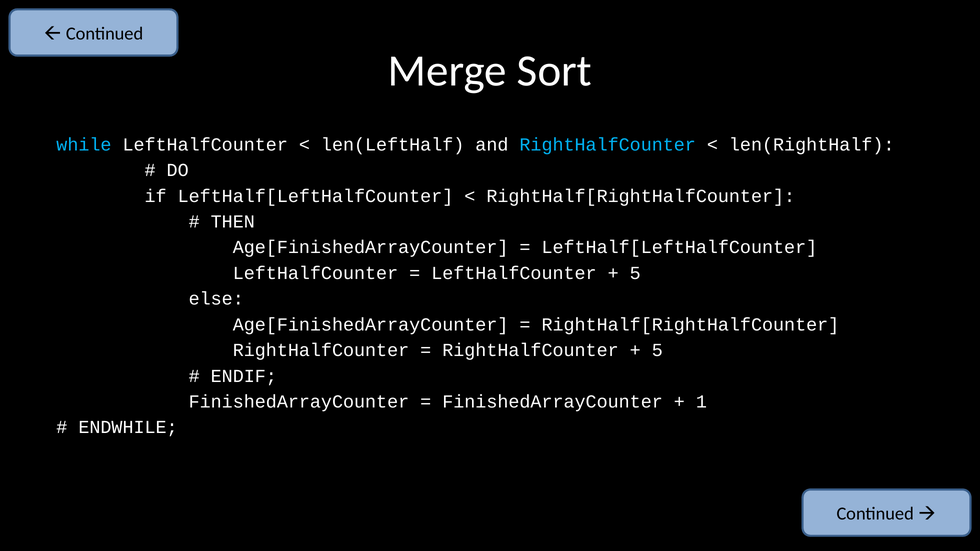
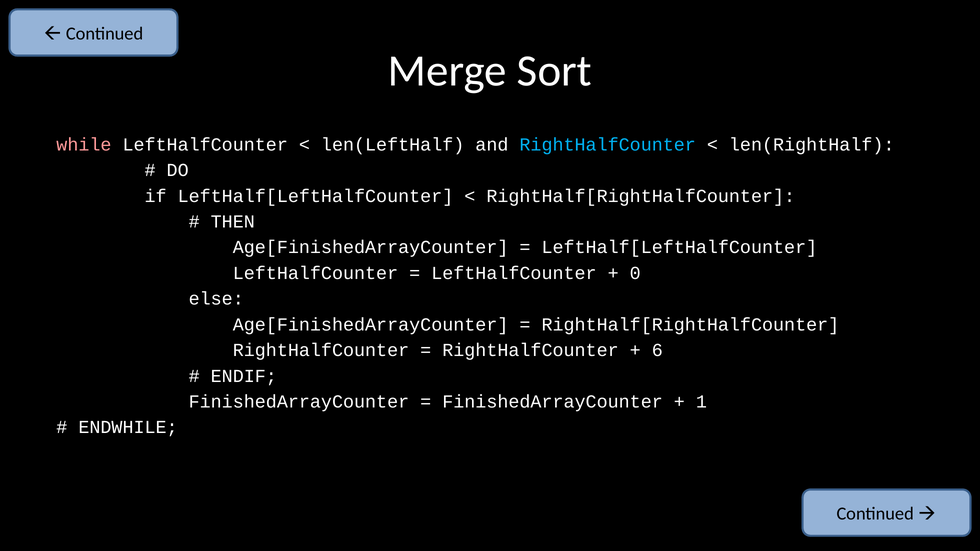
while colour: light blue -> pink (84, 145)
5: 5 -> 0 (635, 273)
5: 5 -> 6 (657, 350)
